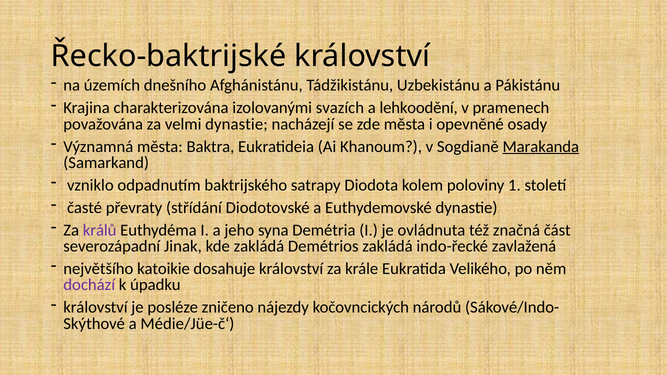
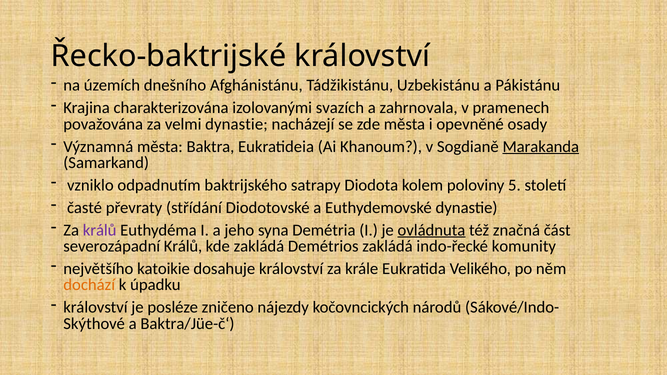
lehkoodění: lehkoodění -> zahrnovala (419, 108)
1: 1 -> 5 (514, 185)
ovládnuta underline: none -> present (431, 230)
severozápadní Jinak: Jinak -> Králů (183, 246)
zavlažená: zavlažená -> komunity (524, 246)
dochází colour: purple -> orange (89, 285)
Médie/Jüe-č‘: Médie/Jüe-č‘ -> Baktra/Jüe-č‘ (187, 324)
